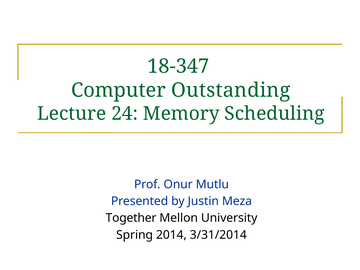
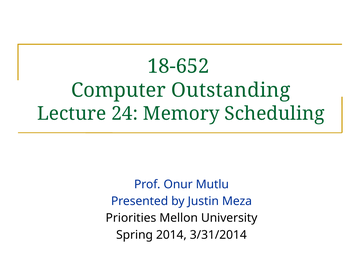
18-347: 18-347 -> 18-652 (178, 66)
Together: Together -> Priorities (131, 218)
